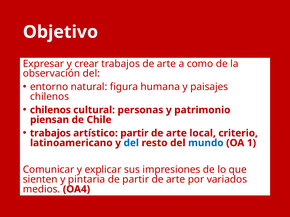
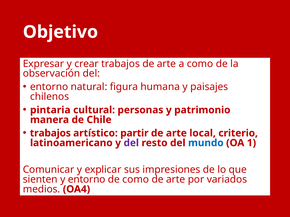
chilenos: chilenos -> pintaria (50, 110)
piensan: piensan -> manera (50, 120)
del colour: blue -> purple (131, 143)
y pintaria: pintaria -> entorno (87, 180)
de partir: partir -> como (136, 180)
